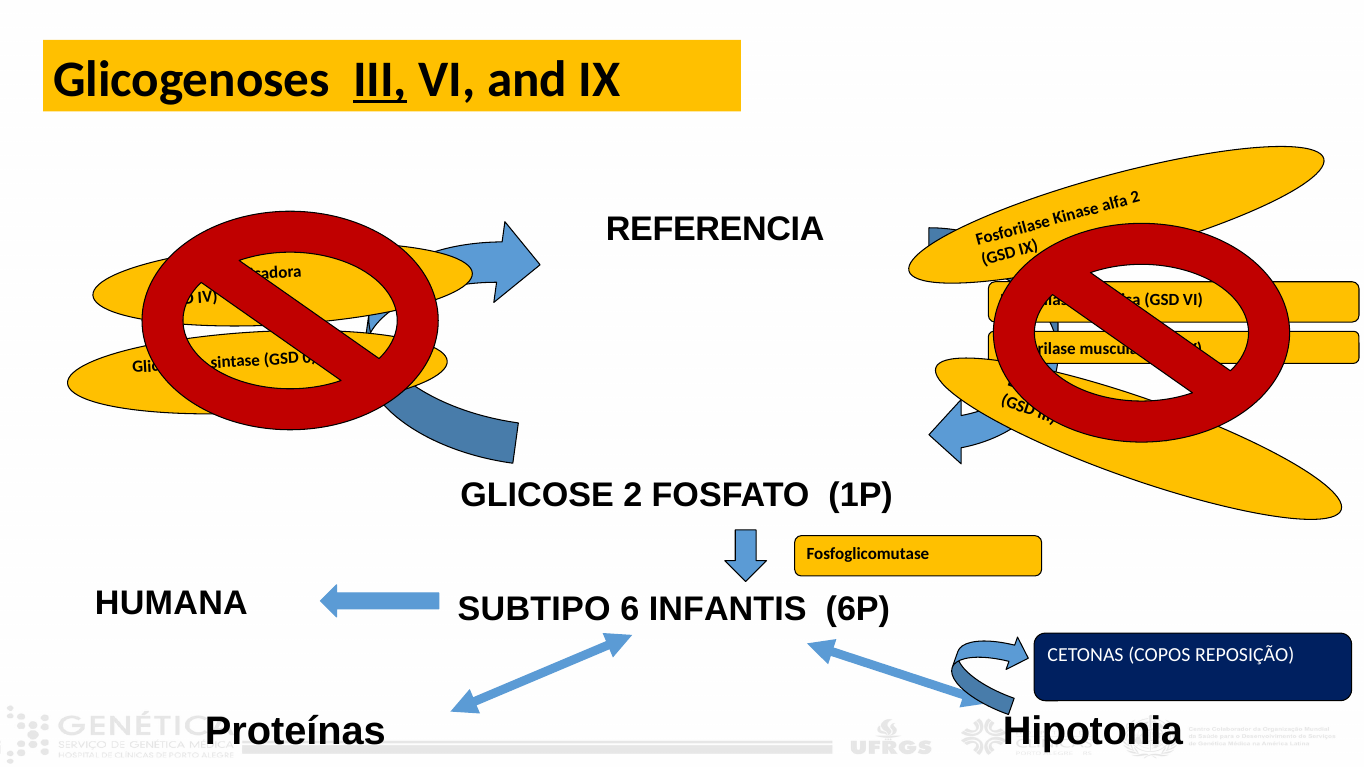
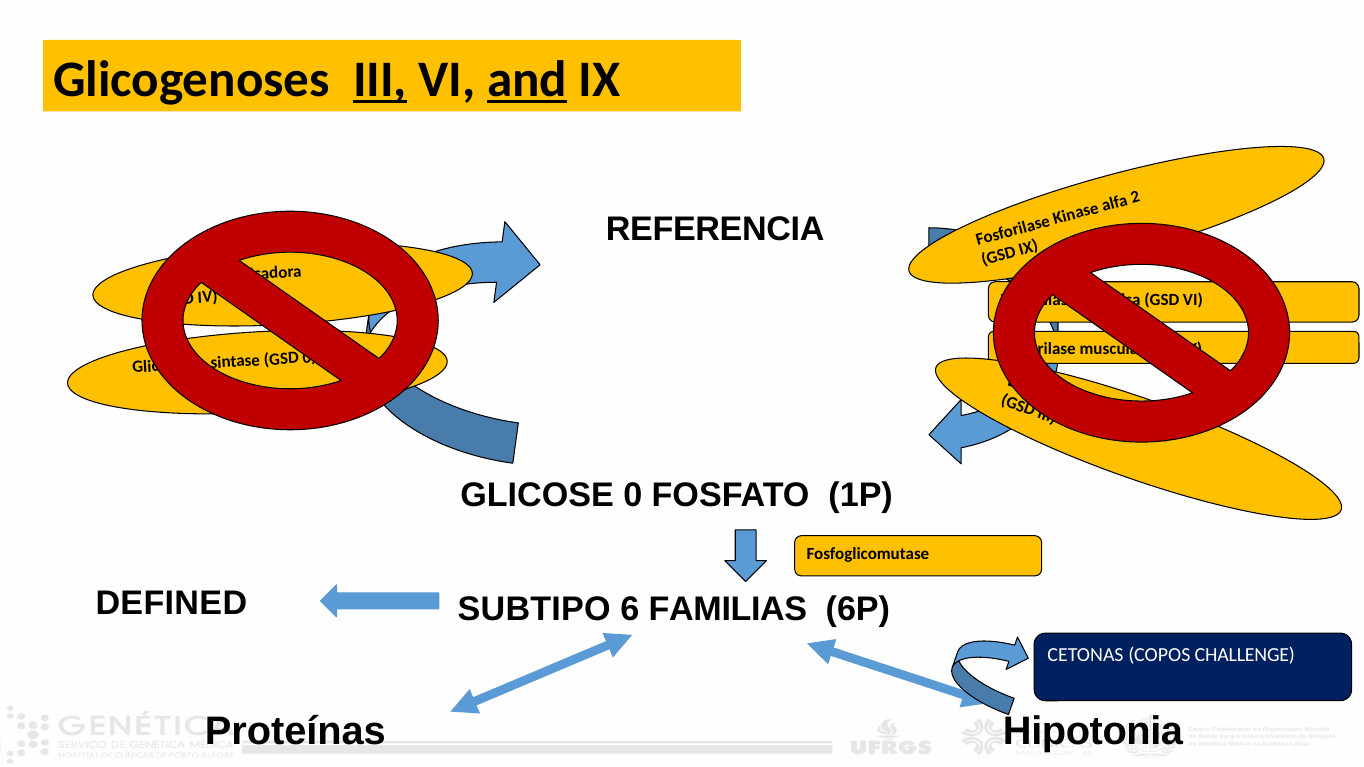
and underline: none -> present (527, 79)
GLICOSE 2: 2 -> 0 (633, 495)
HUMANA: HUMANA -> DEFINED (171, 603)
INFANTIS: INFANTIS -> FAMILIAS (728, 610)
REPOSIÇÃO: REPOSIÇÃO -> CHALLENGE (1245, 655)
